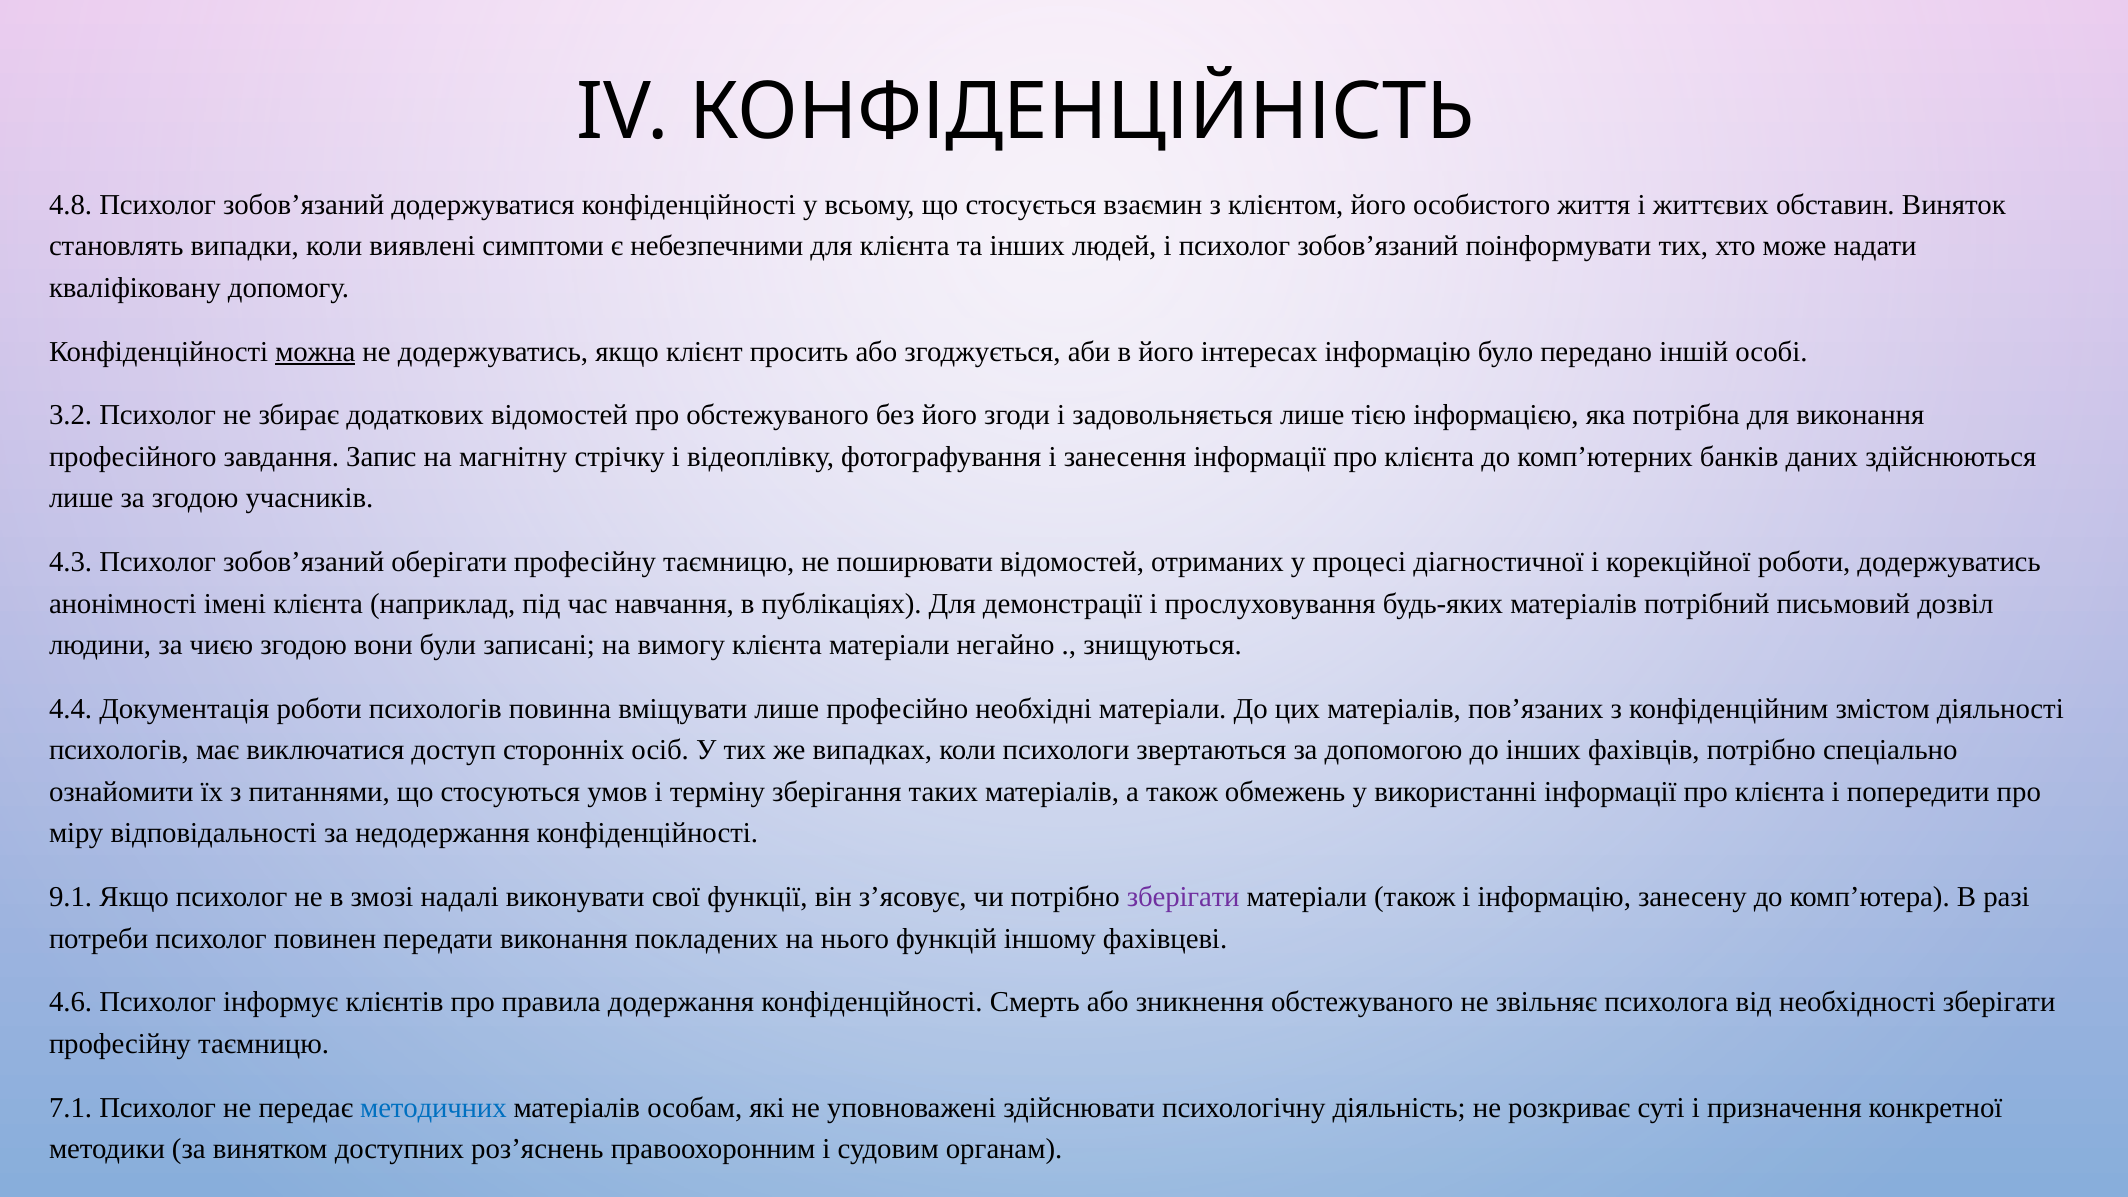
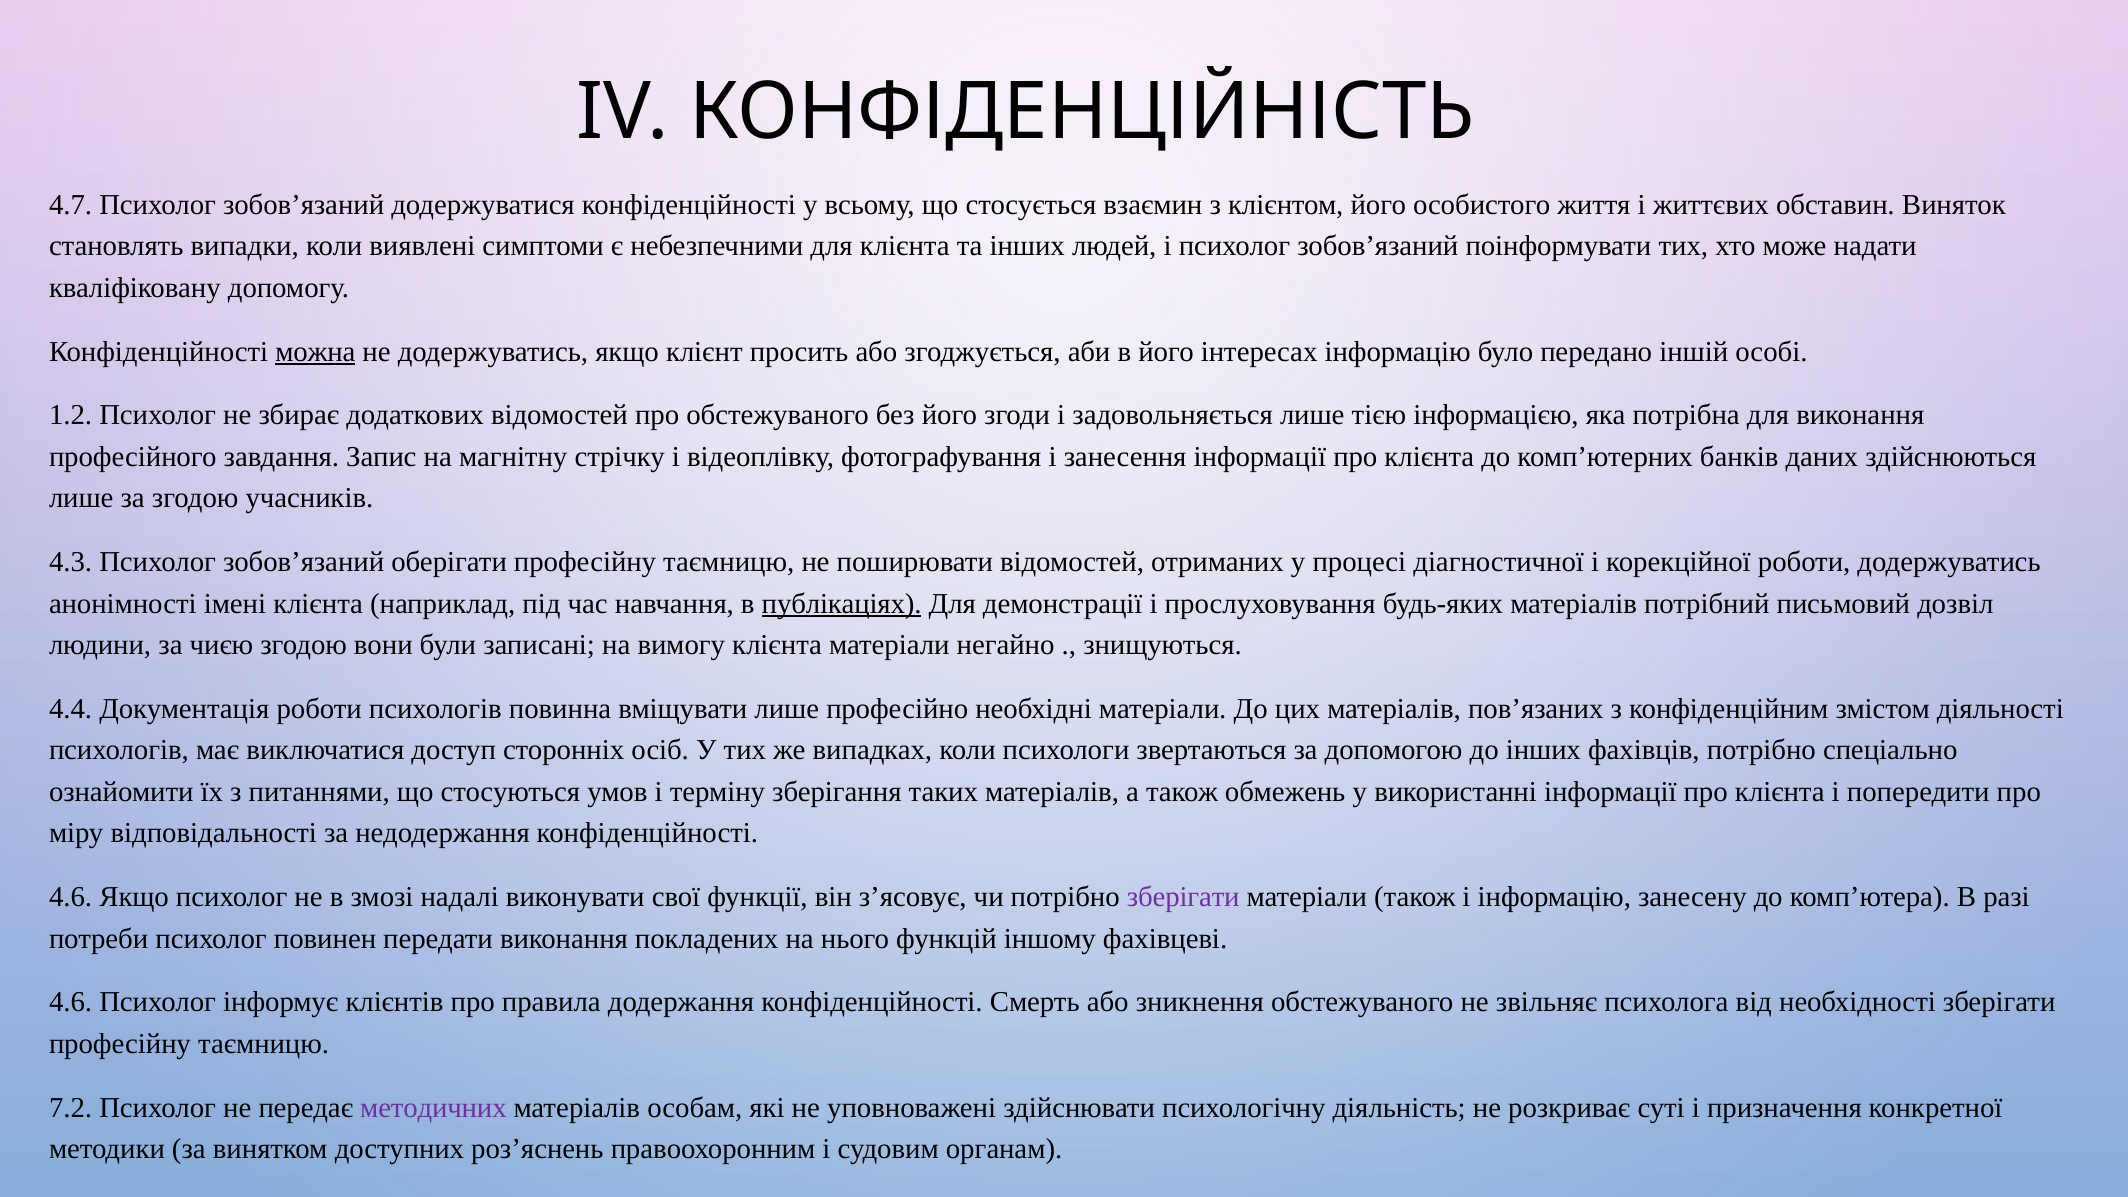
4.8: 4.8 -> 4.7 (71, 205)
3.2: 3.2 -> 1.2 (71, 415)
публікаціях underline: none -> present (842, 604)
9.1: 9.1 -> 4.6 (71, 897)
7.1: 7.1 -> 7.2 (71, 1108)
методичних colour: blue -> purple (433, 1108)
